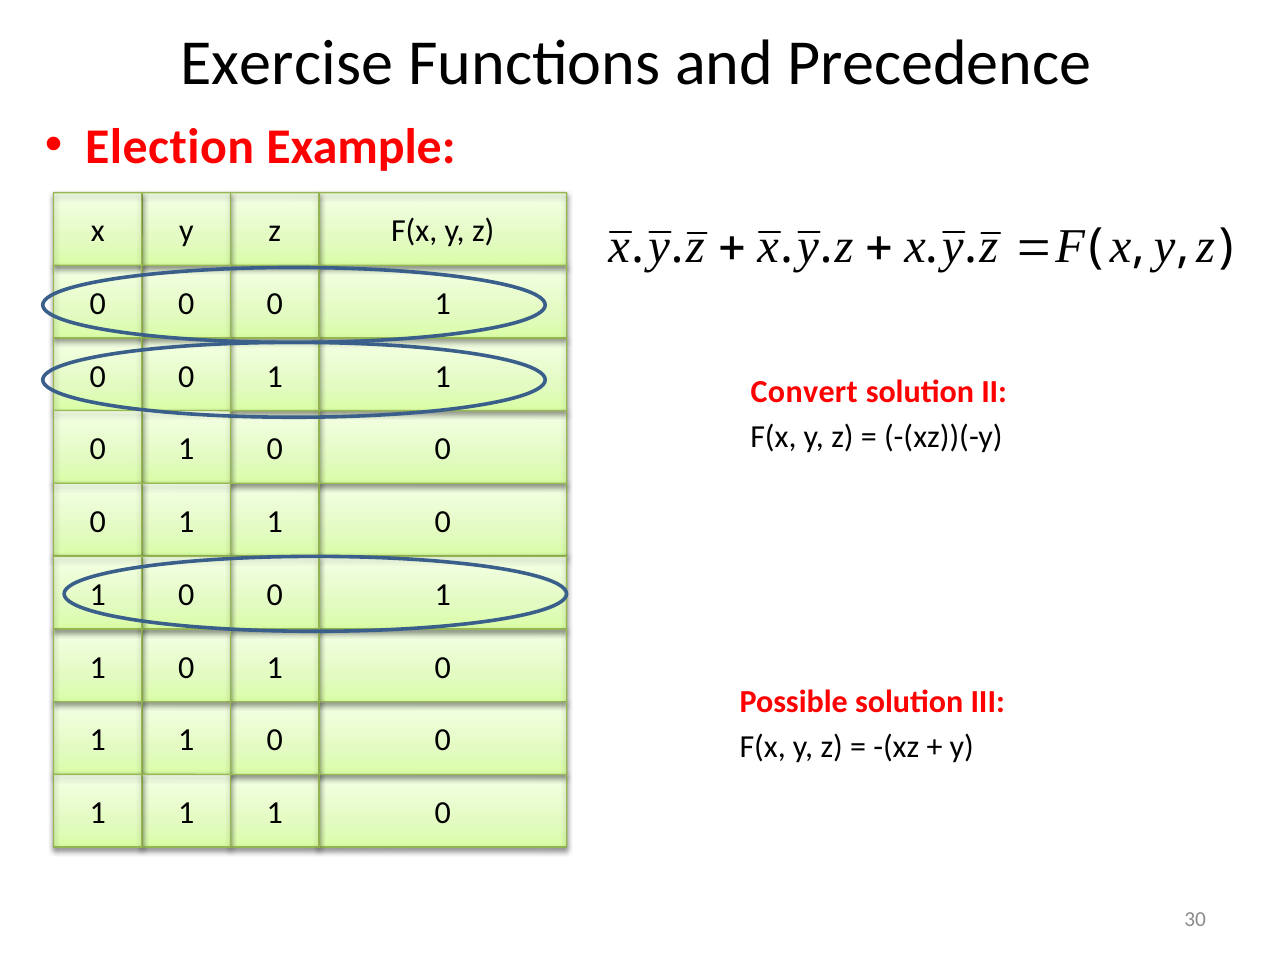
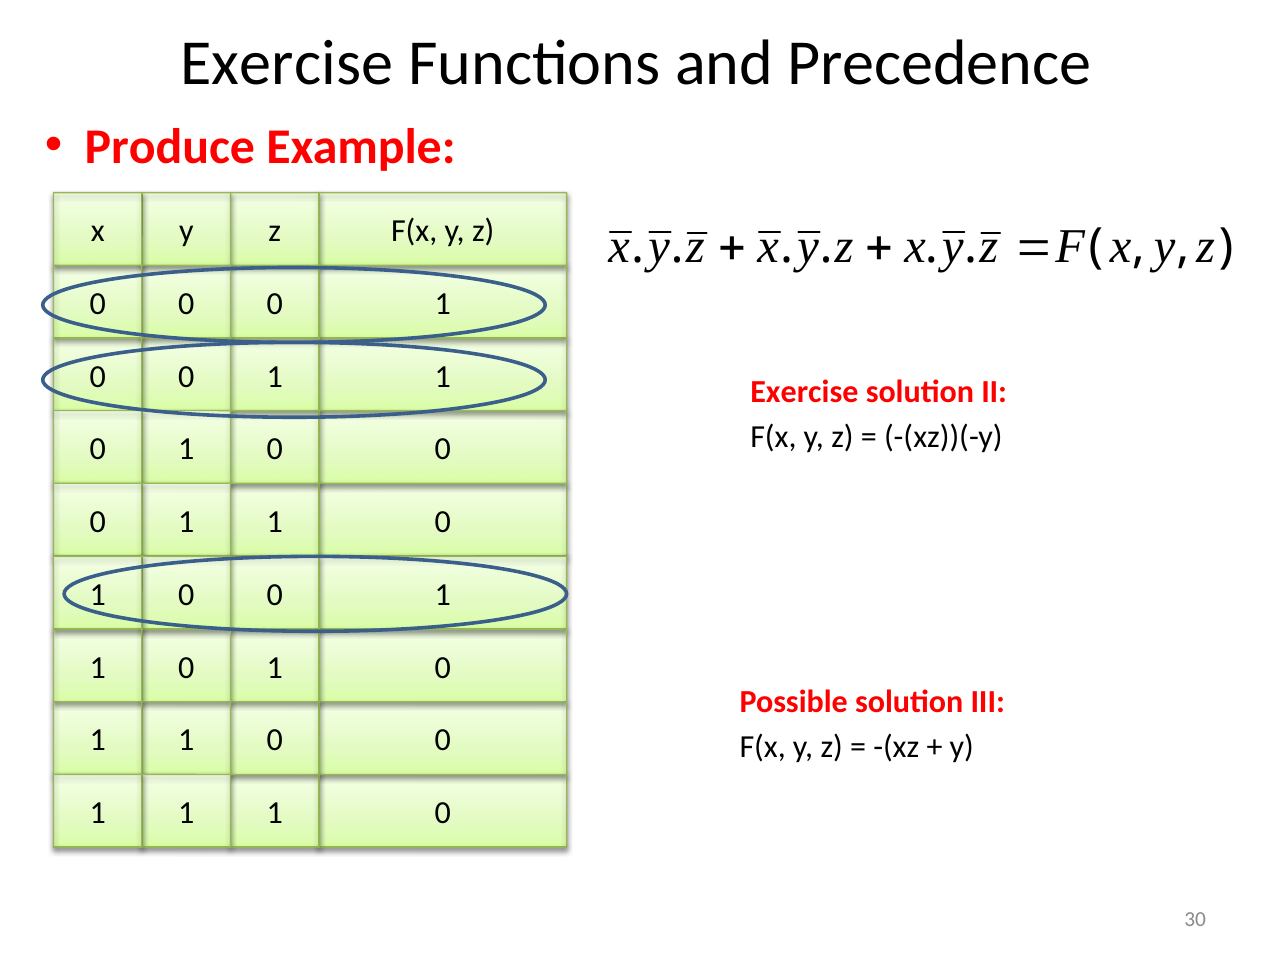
Election: Election -> Produce (170, 147)
Convert: Convert -> Exercise (804, 391)
